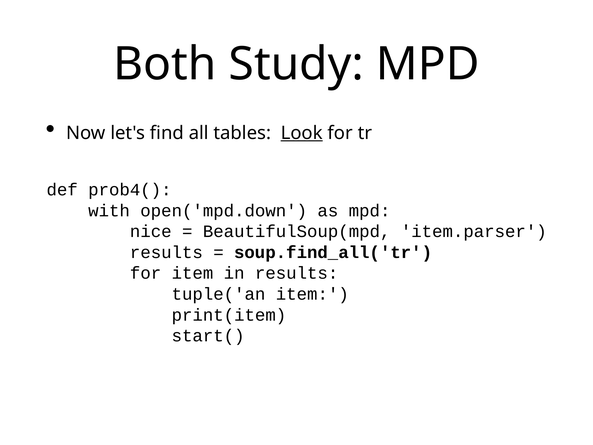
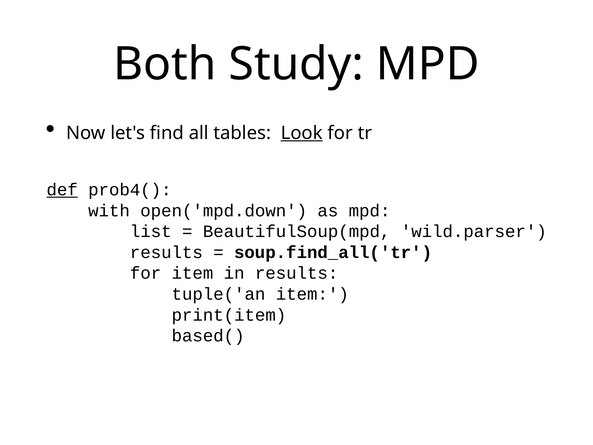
def underline: none -> present (62, 190)
nice: nice -> list (151, 231)
item.parser: item.parser -> wild.parser (474, 231)
start(: start( -> based( (208, 336)
